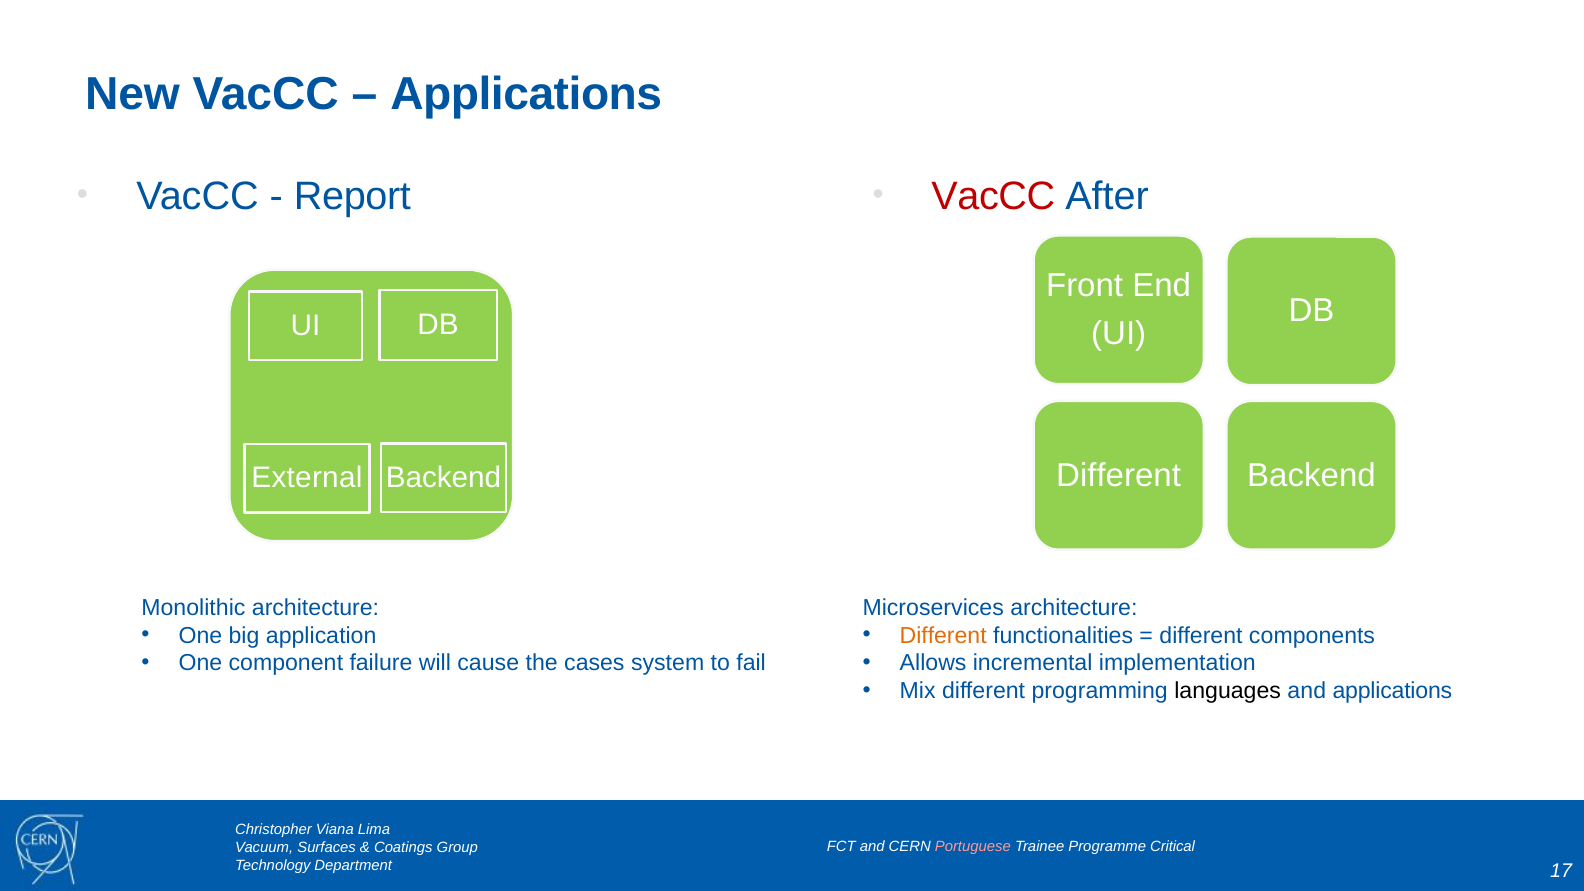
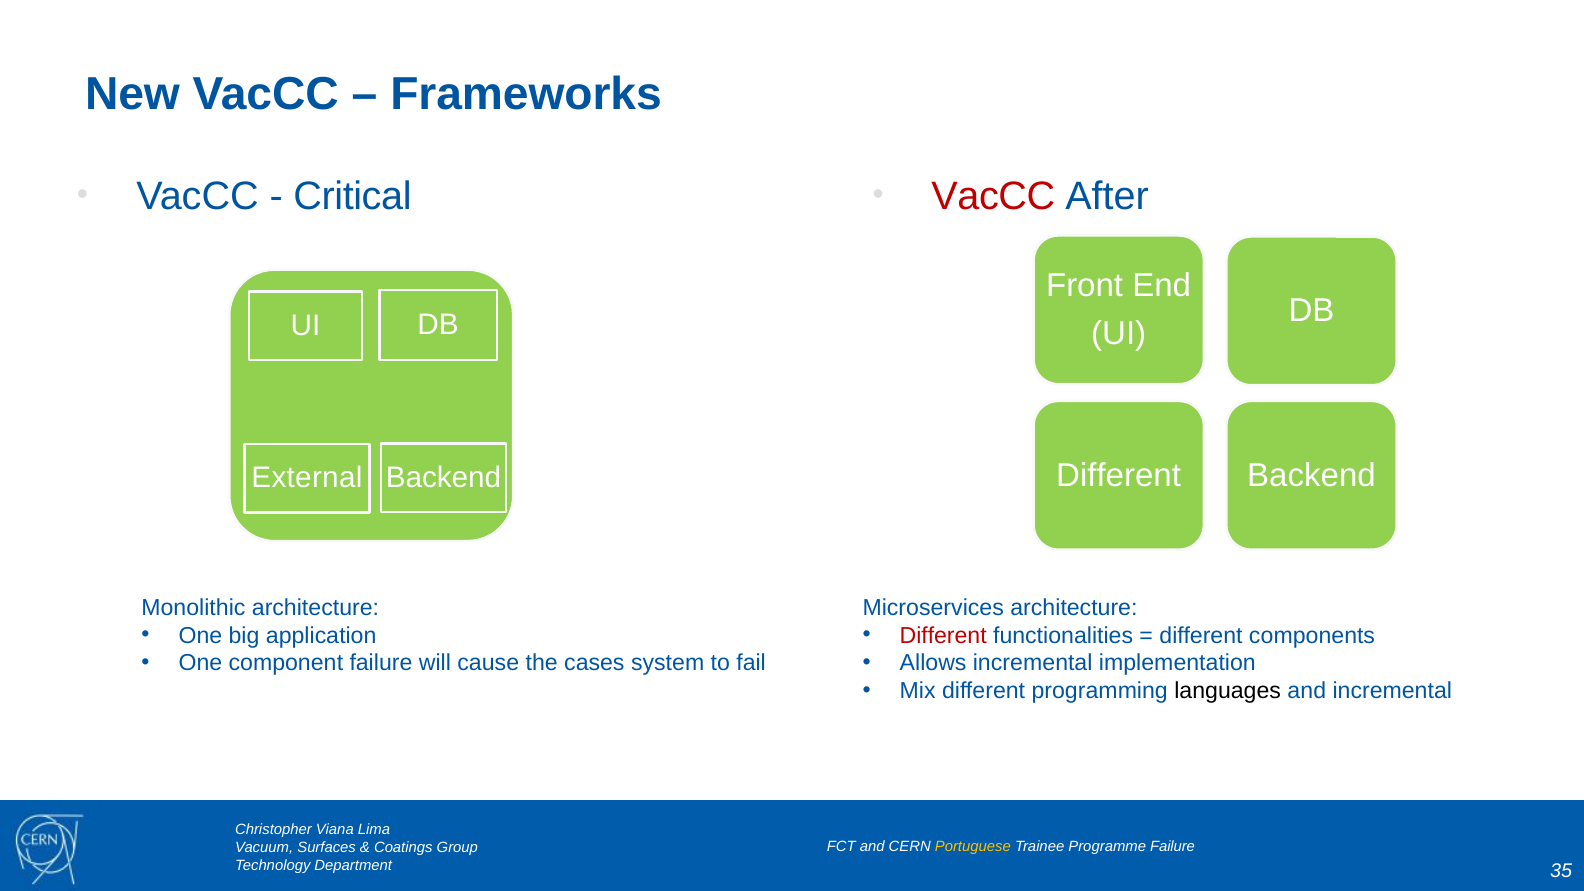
Applications: Applications -> Frameworks (526, 95)
Report: Report -> Critical (352, 196)
Different colour: orange -> red (943, 636)
and applications: applications -> incremental (1392, 691)
Portuguese colour: pink -> yellow (973, 847)
Programme Critical: Critical -> Failure (1173, 847)
17: 17 -> 35 (1561, 871)
